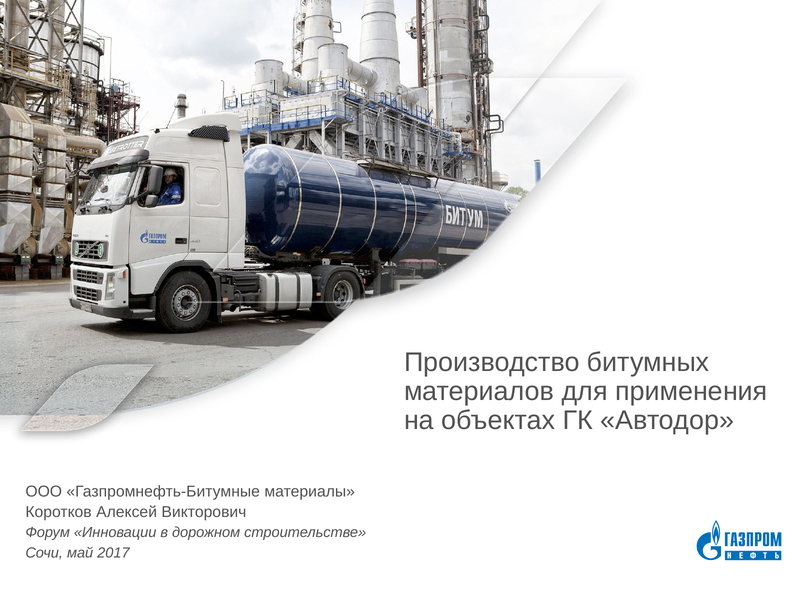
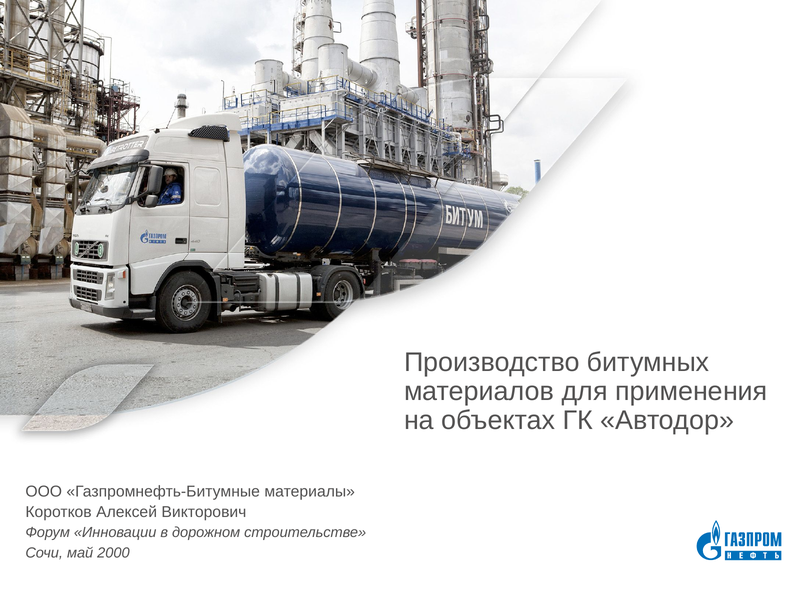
2017: 2017 -> 2000 (113, 553)
